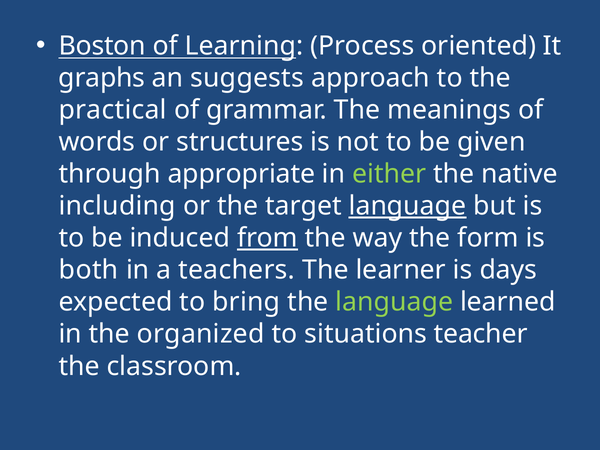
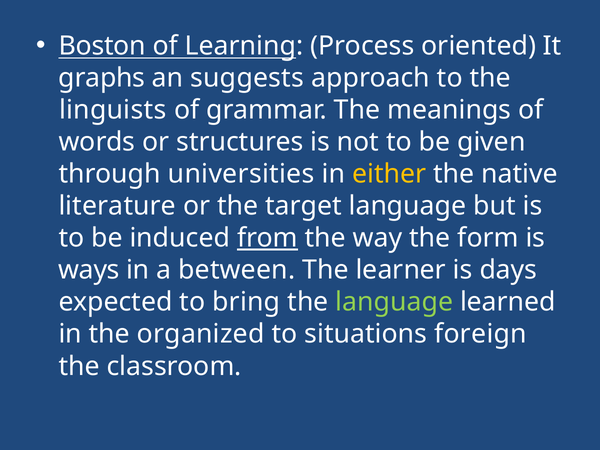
practical: practical -> linguists (113, 110)
appropriate: appropriate -> universities (241, 174)
either colour: light green -> yellow (389, 174)
including: including -> literature (117, 206)
language underline: present -> none (407, 206)
both: both -> ways (89, 270)
teachers: teachers -> between (237, 270)
teacher: teacher -> foreign (481, 334)
